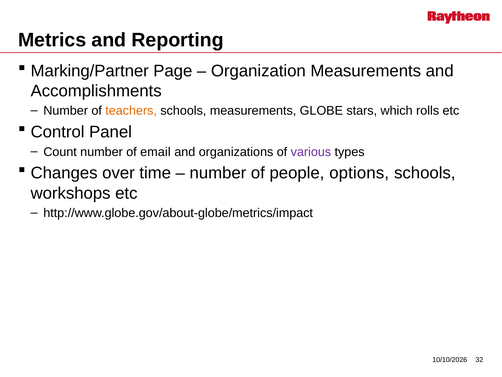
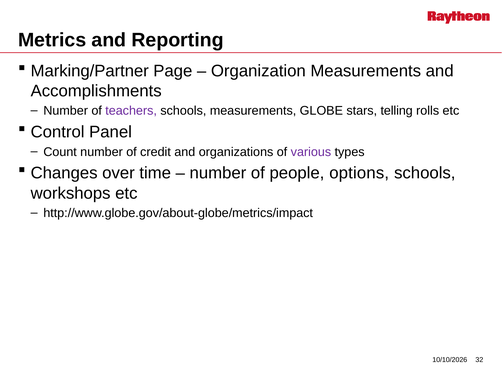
teachers colour: orange -> purple (131, 111)
which: which -> telling (397, 111)
email: email -> credit (156, 152)
